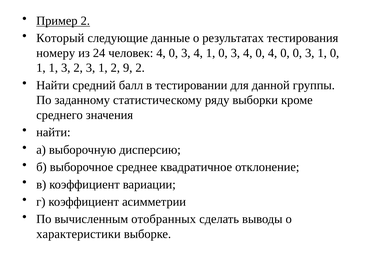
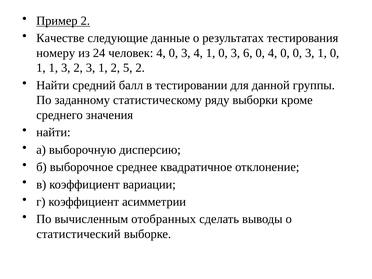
Который: Который -> Качестве (60, 38)
1 0 3 4: 4 -> 6 (248, 53)
9: 9 -> 5 (128, 68)
характеристики: характеристики -> статистический (78, 234)
